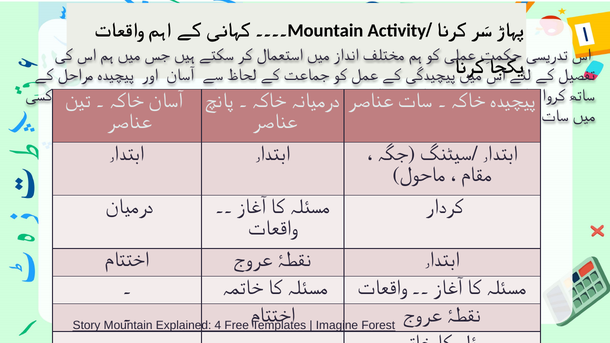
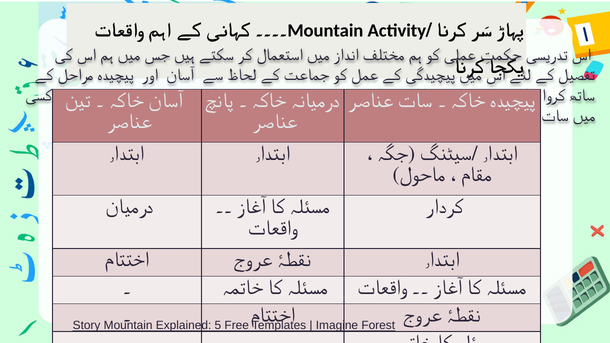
4: 4 -> 5 (218, 326)
